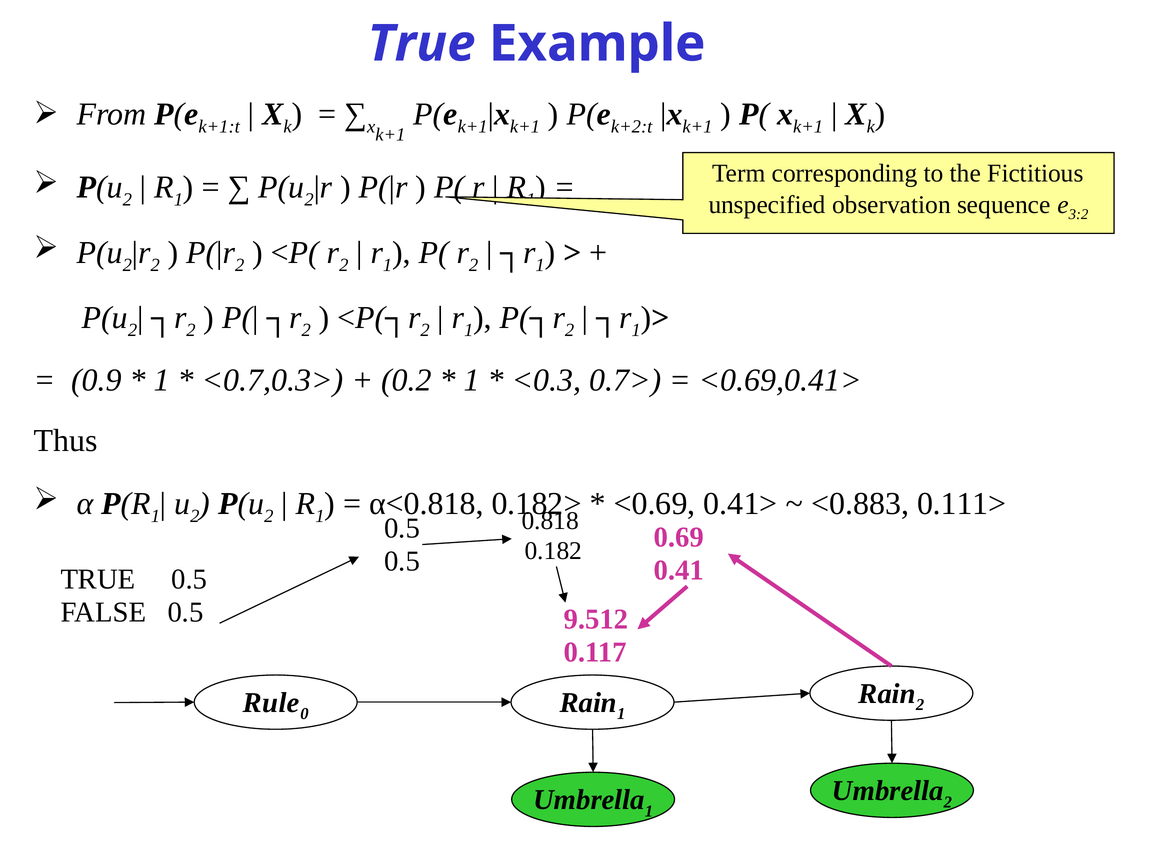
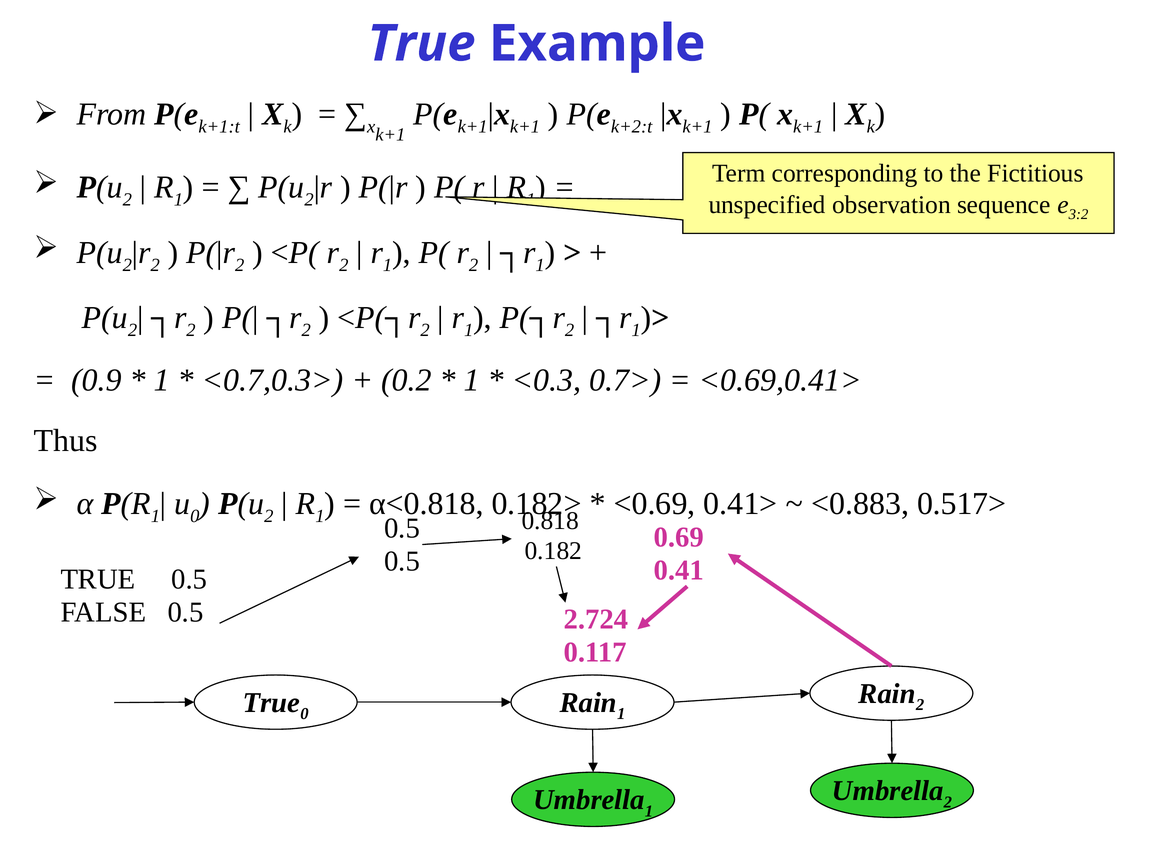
2: 2 -> 0 (195, 517)
0.111>: 0.111> -> 0.517> (962, 504)
9.512: 9.512 -> 2.724 (596, 620)
Rule: Rule -> True (271, 703)
